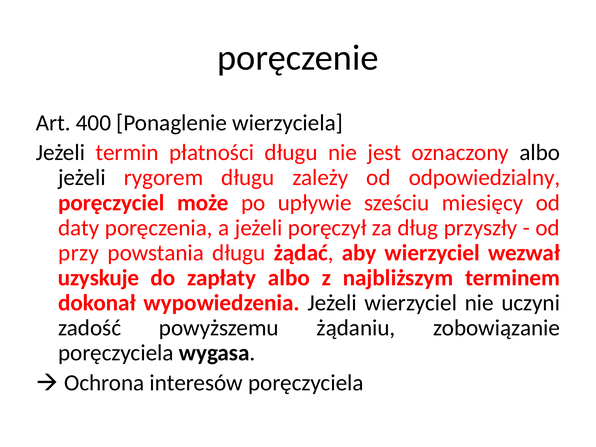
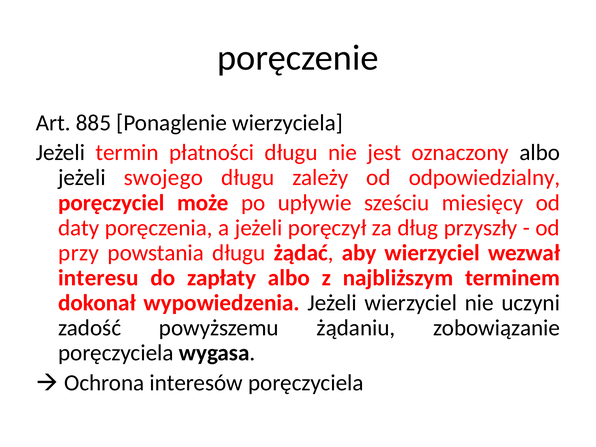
400: 400 -> 885 (94, 123)
rygorem: rygorem -> swojego (163, 178)
uzyskuje: uzyskuje -> interesu (98, 278)
